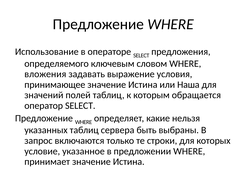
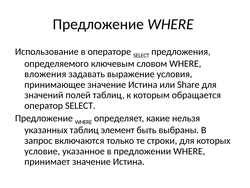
Наша: Наша -> Share (188, 84)
сервера: сервера -> элемент (118, 130)
